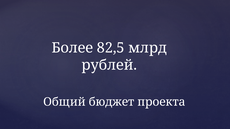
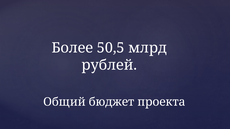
82,5: 82,5 -> 50,5 (111, 48)
